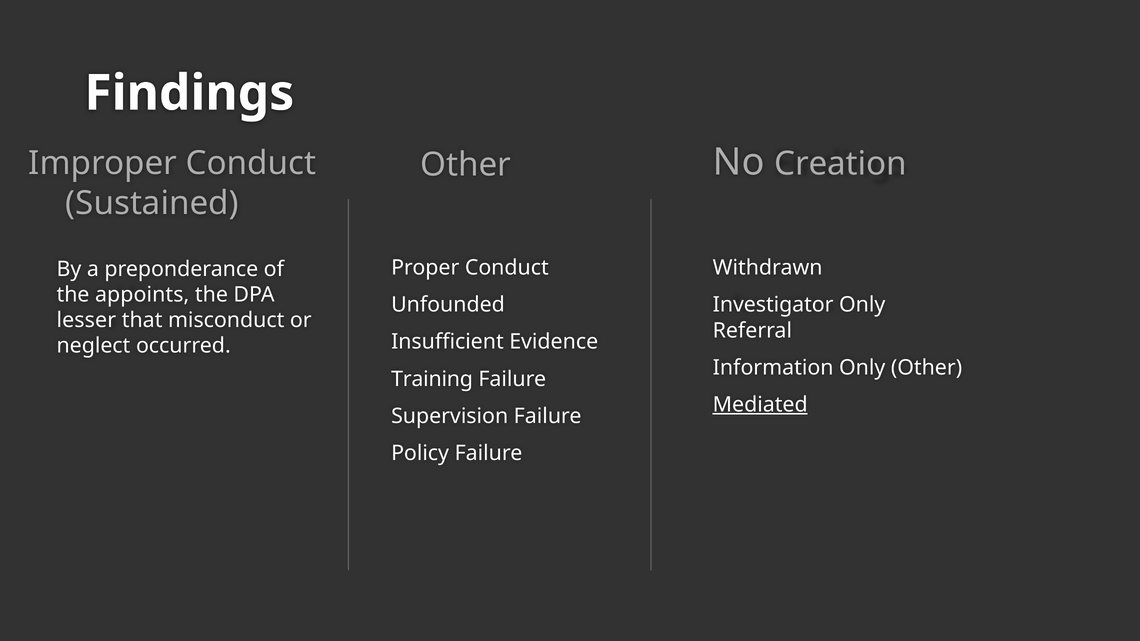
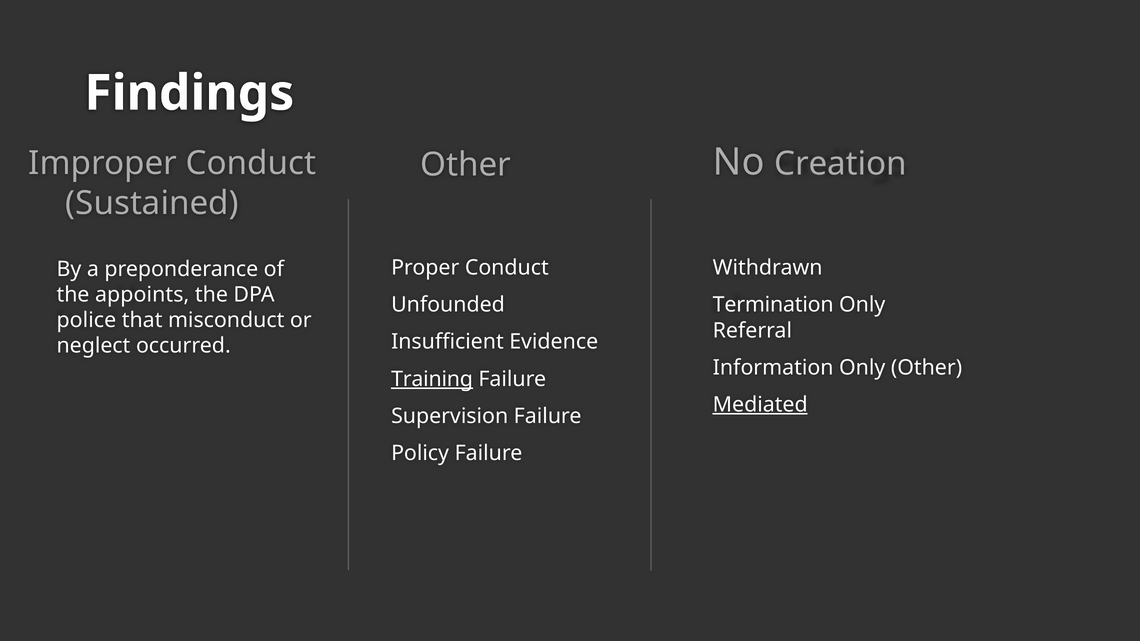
Investigator: Investigator -> Termination (773, 305)
lesser: lesser -> police (86, 320)
Training underline: none -> present (432, 379)
